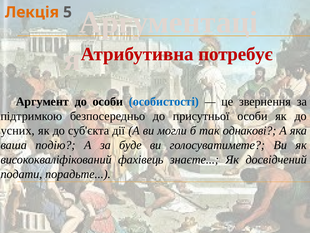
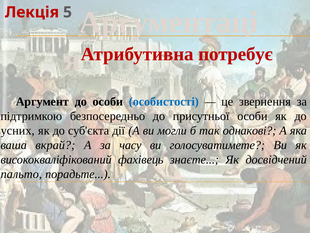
Лекція colour: orange -> red (32, 12)
подію: подію -> вкрай (55, 145)
буде: буде -> часу (130, 145)
подати: подати -> пальто (21, 174)
